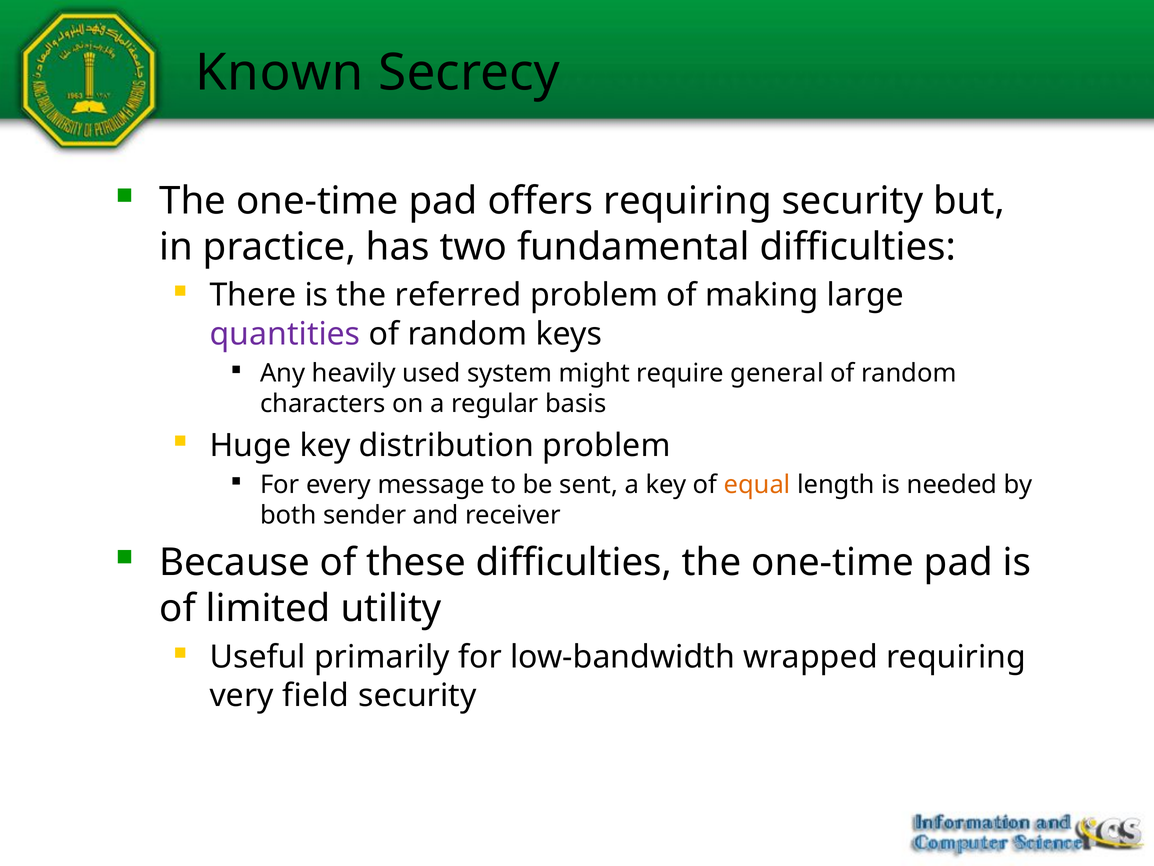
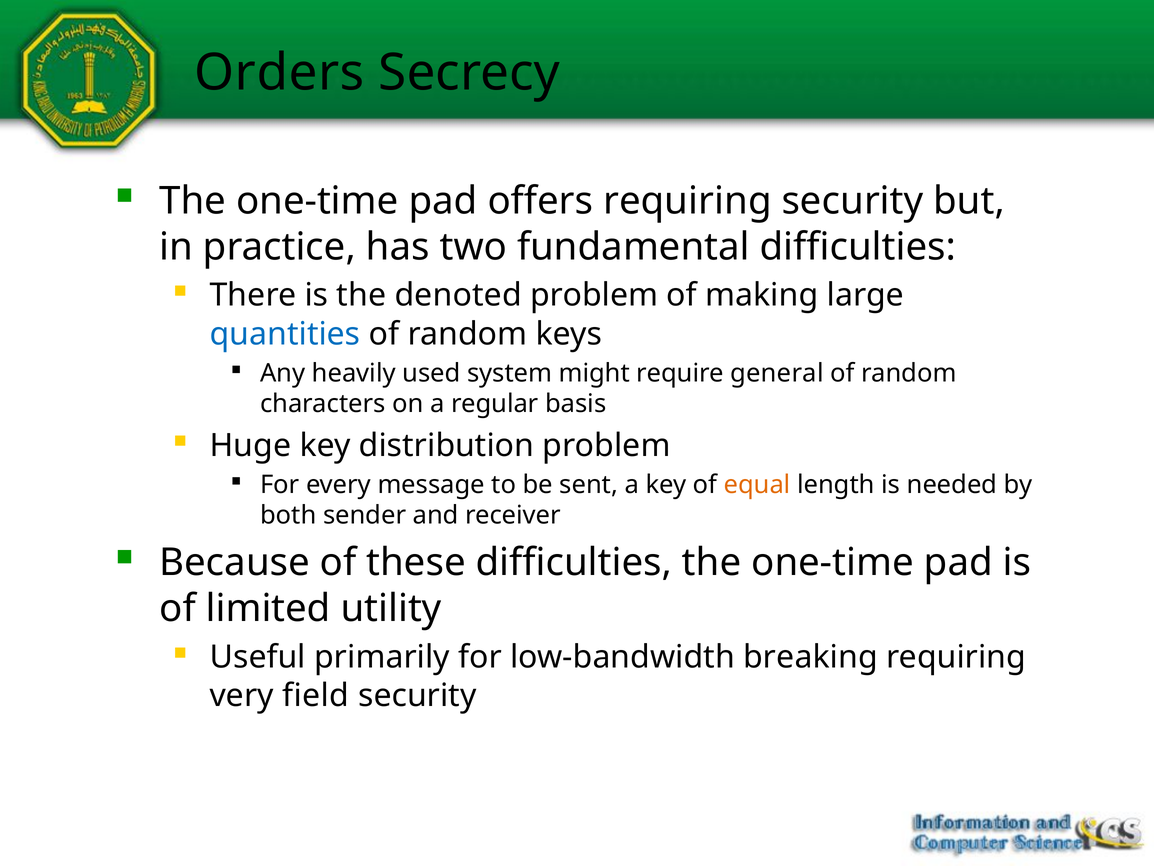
Known: Known -> Orders (279, 73)
referred: referred -> denoted (458, 295)
quantities colour: purple -> blue (285, 334)
wrapped: wrapped -> breaking (811, 657)
